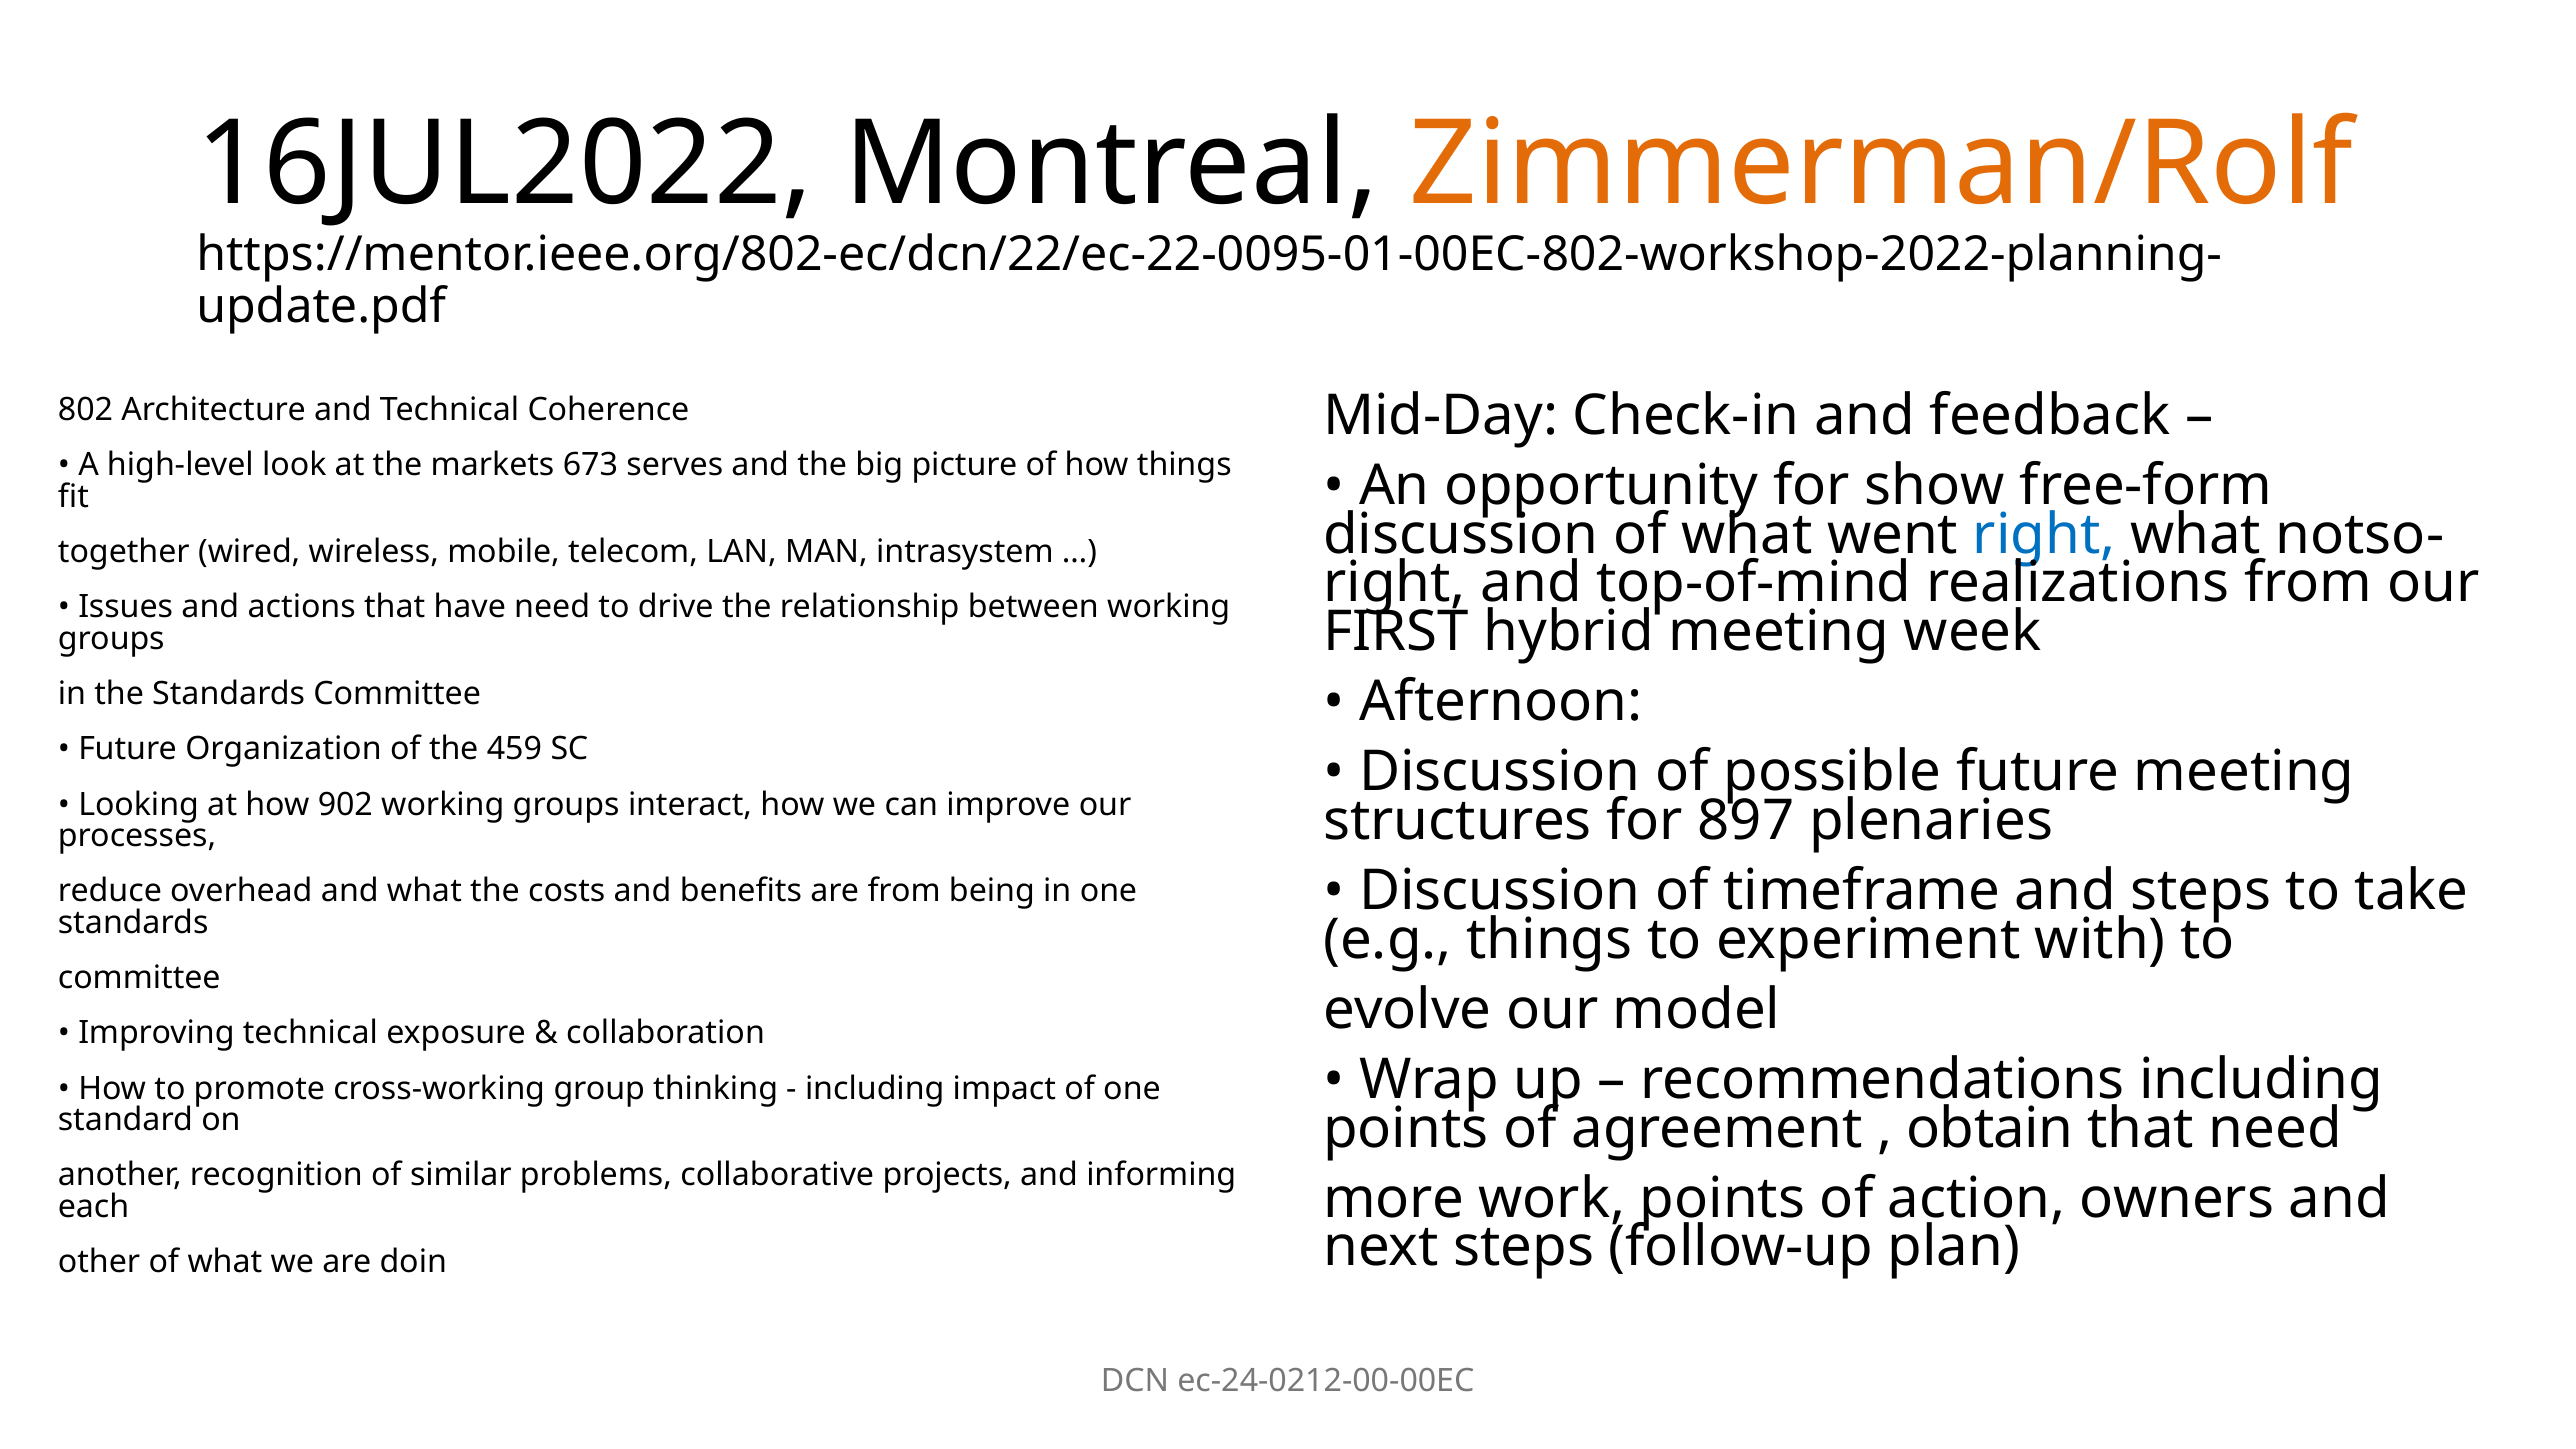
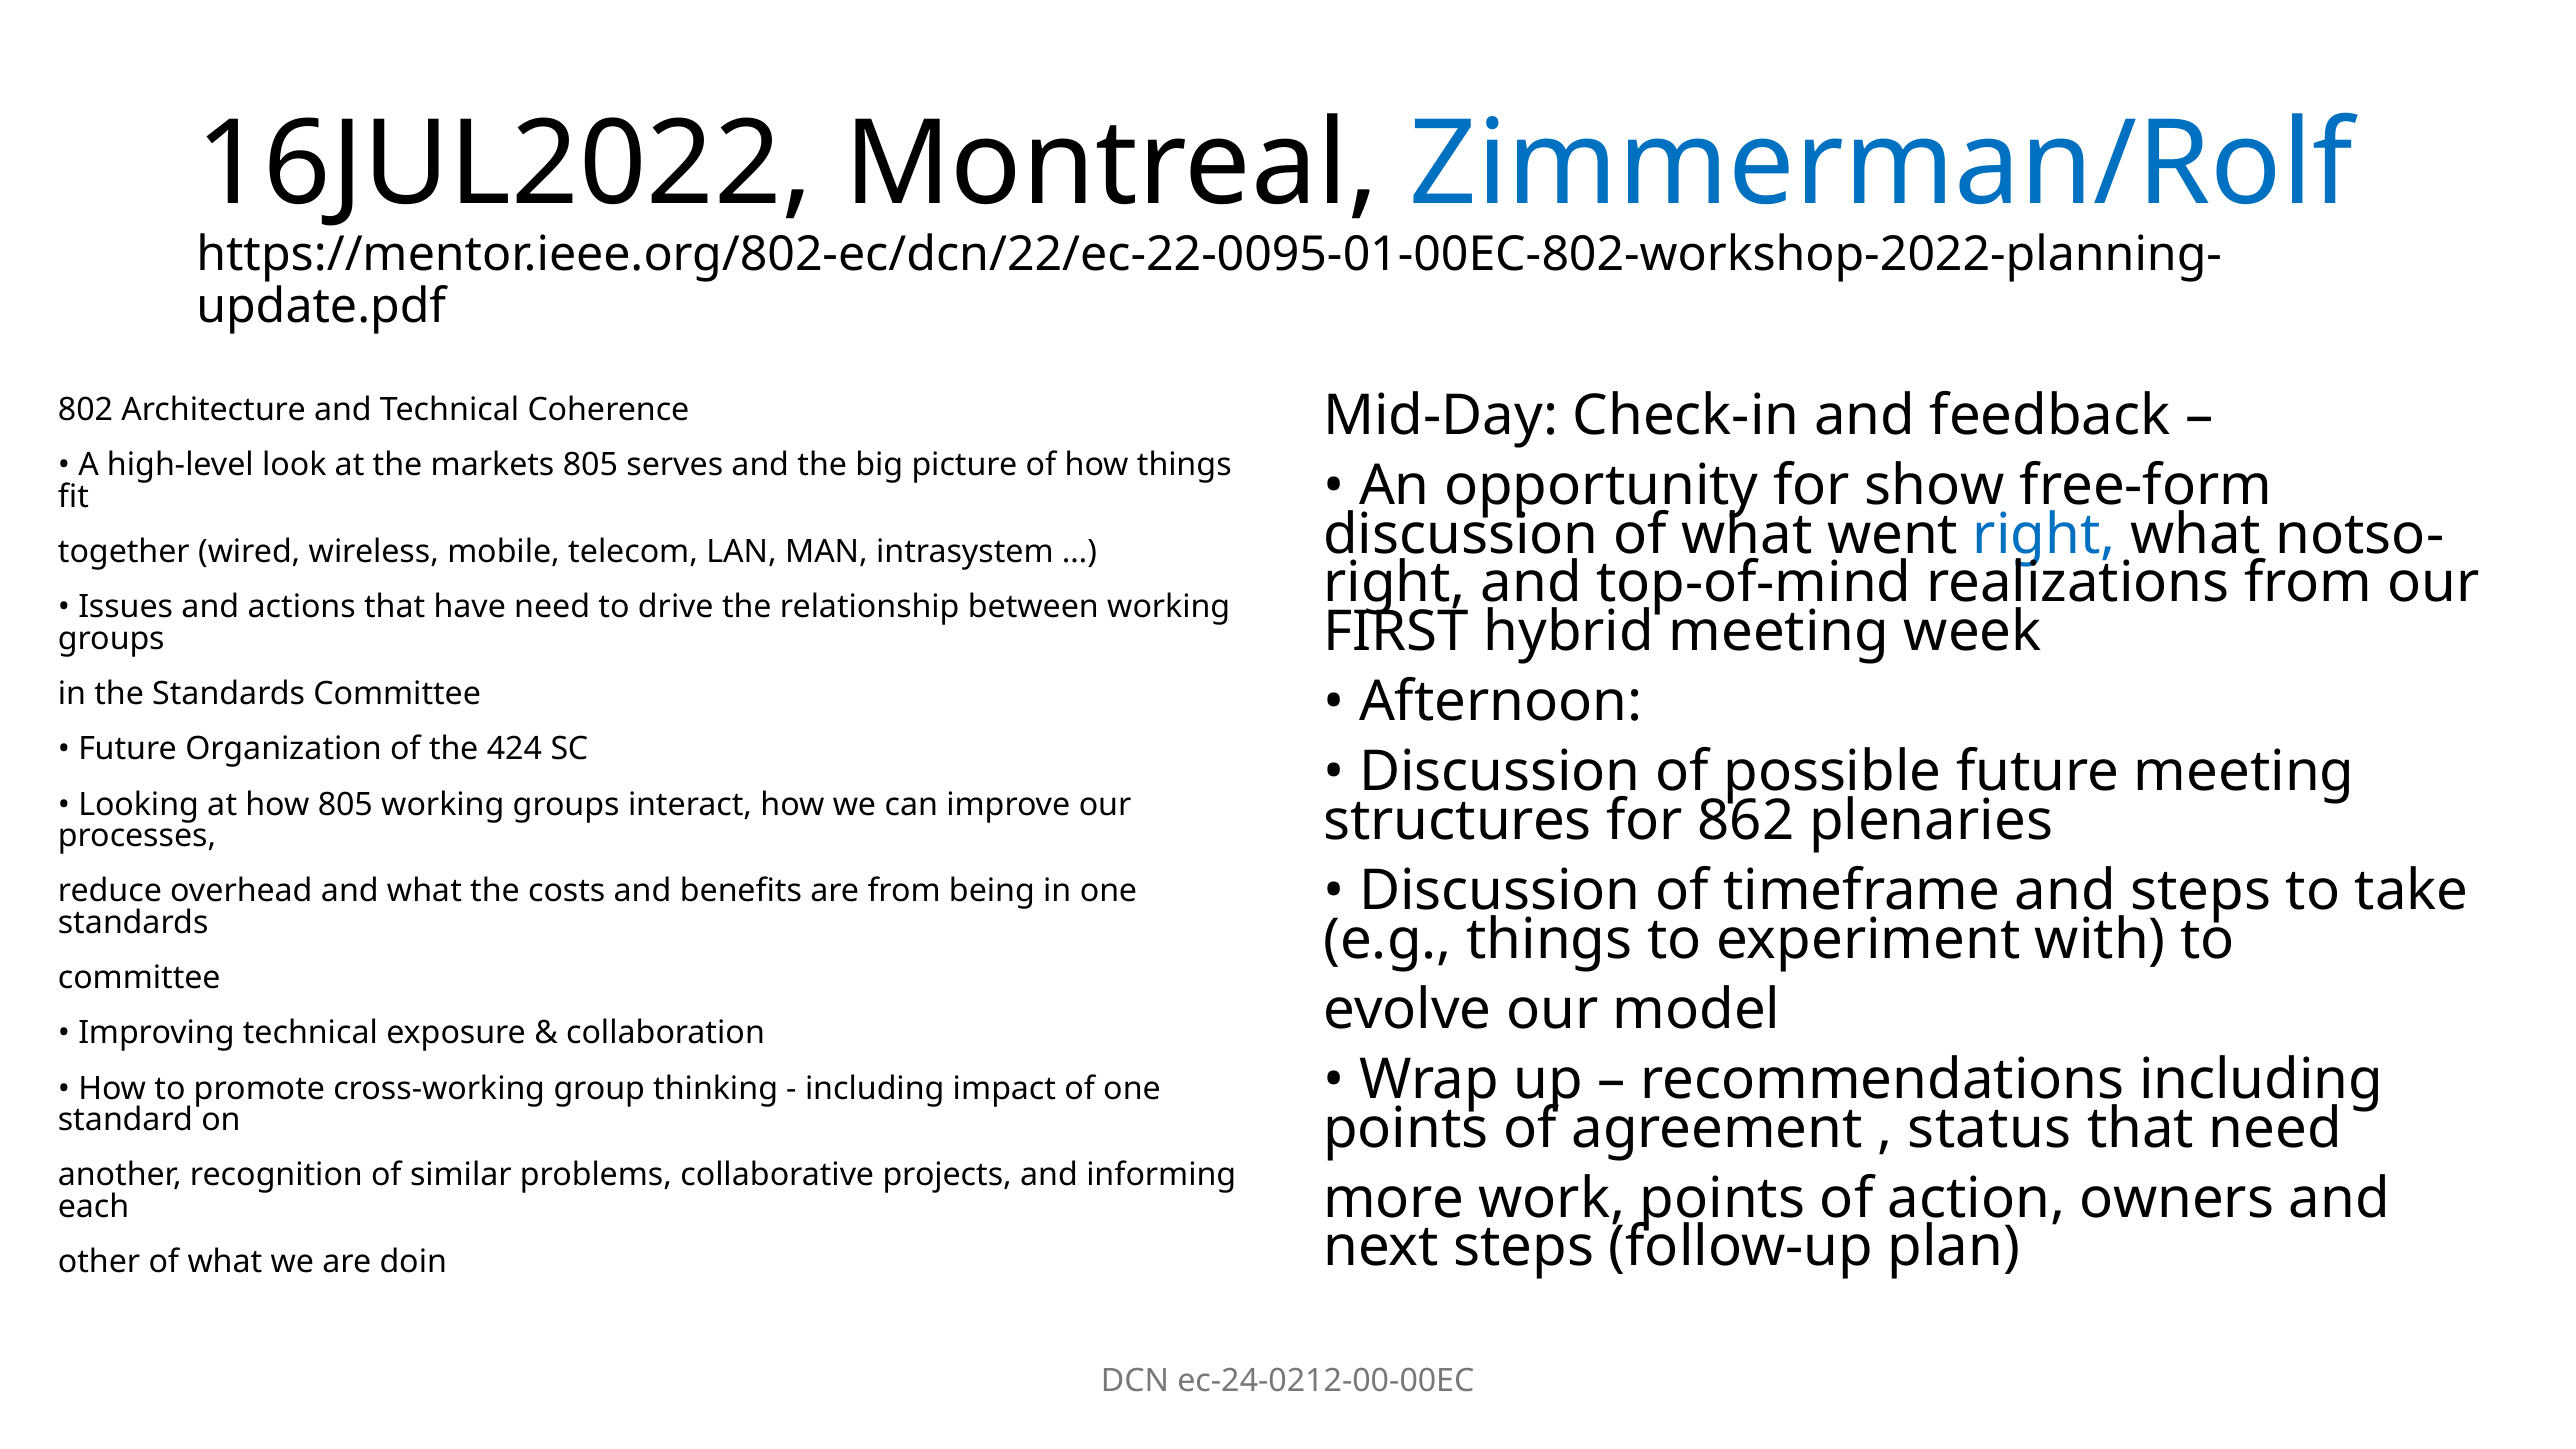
Zimmerman/Rolf colour: orange -> blue (1882, 164)
markets 673: 673 -> 805 (590, 465)
459: 459 -> 424 (514, 749)
how 902: 902 -> 805 (345, 805)
897: 897 -> 862 (1746, 821)
obtain: obtain -> status (1989, 1129)
